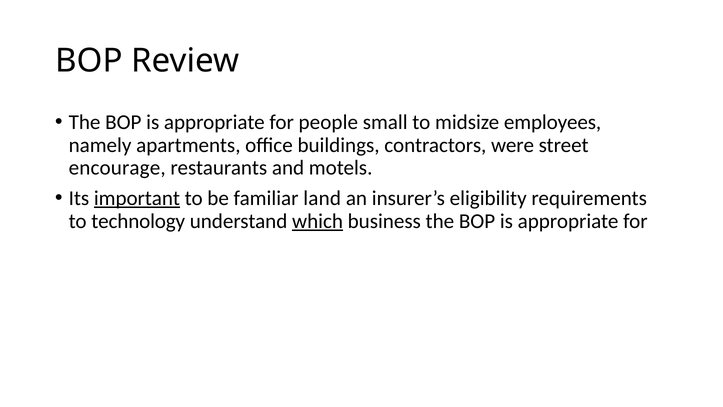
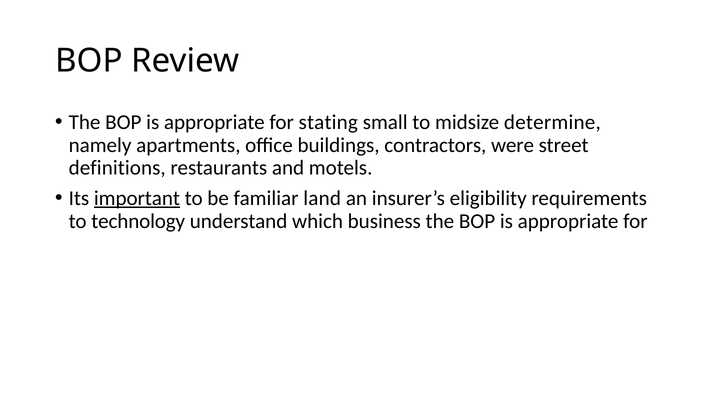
people: people -> stating (328, 122)
employees: employees -> determine (552, 122)
encourage: encourage -> definitions (117, 168)
which underline: present -> none (318, 221)
